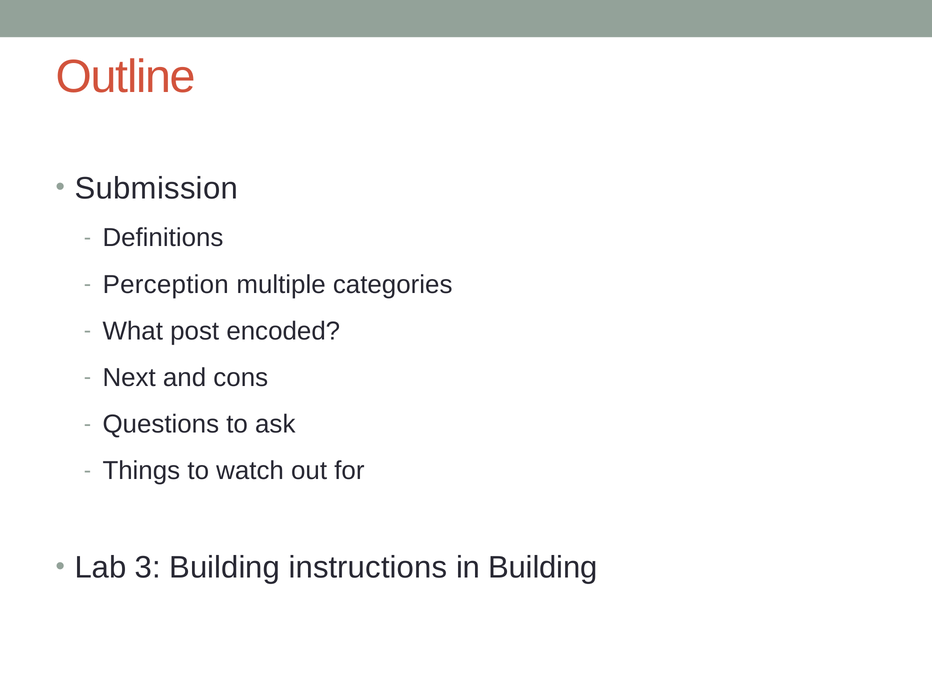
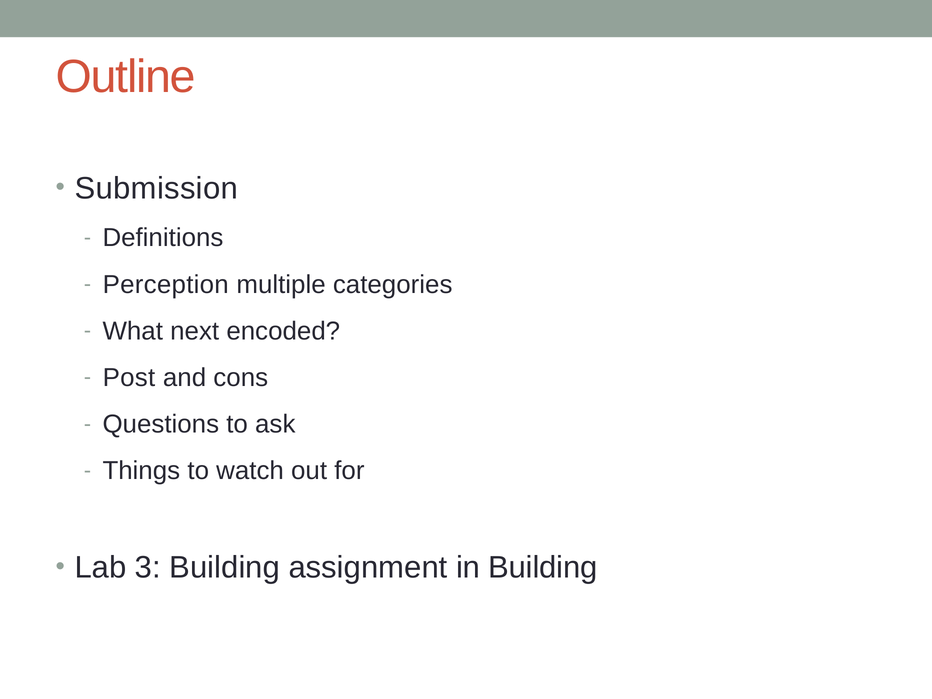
post: post -> next (195, 331)
Next: Next -> Post (129, 378)
instructions: instructions -> assignment (368, 568)
